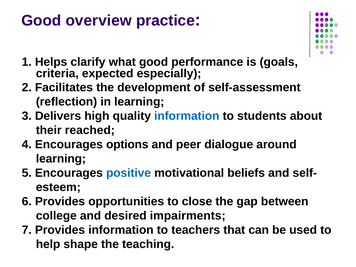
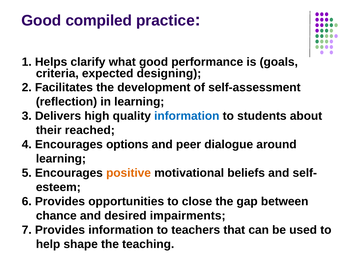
overview: overview -> compiled (99, 20)
especially: especially -> designing (169, 73)
positive colour: blue -> orange (129, 173)
college: college -> chance (56, 216)
